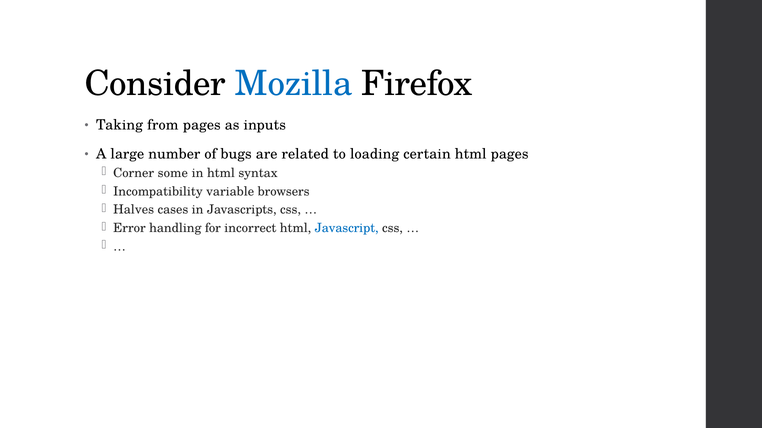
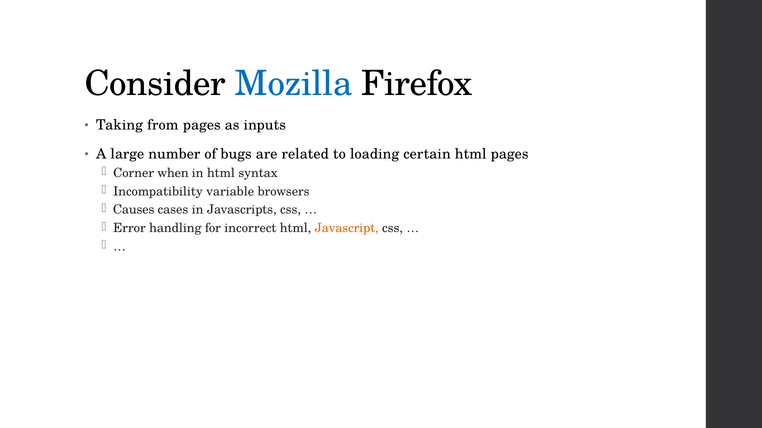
some: some -> when (173, 173)
Halves: Halves -> Causes (134, 210)
Javascript colour: blue -> orange (347, 229)
